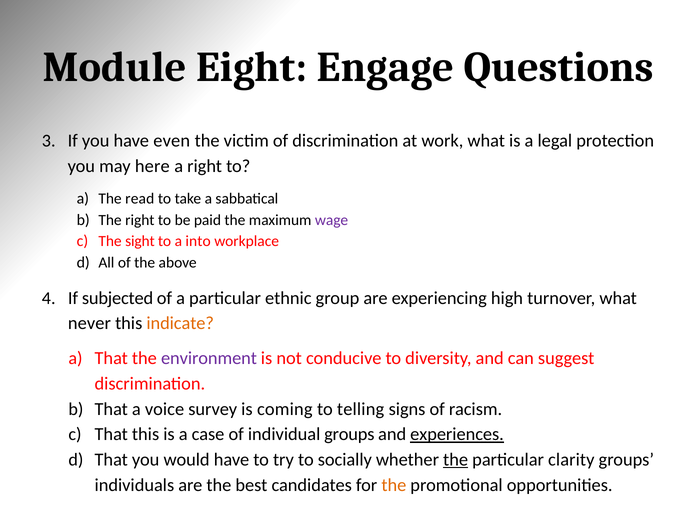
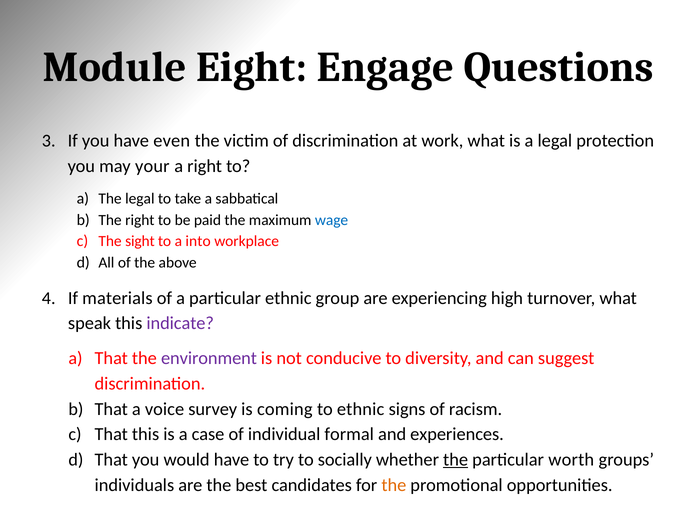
here: here -> your (152, 166)
The read: read -> legal (140, 199)
wage colour: purple -> blue (332, 220)
subjected: subjected -> materials (117, 298)
never: never -> speak (90, 324)
indicate colour: orange -> purple (180, 324)
to telling: telling -> ethnic (361, 410)
individual groups: groups -> formal (349, 435)
experiences underline: present -> none (457, 435)
clarity: clarity -> worth (571, 460)
